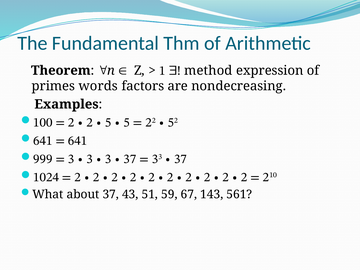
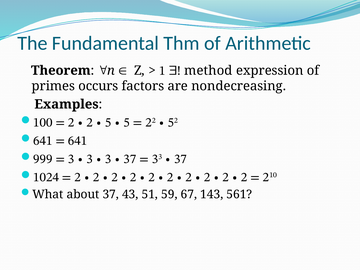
words: words -> occurs (98, 86)
